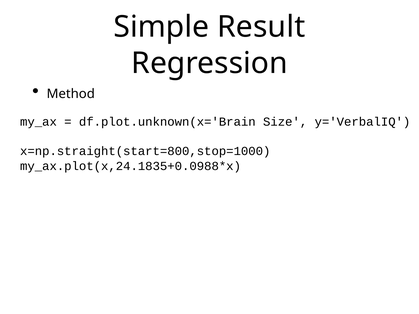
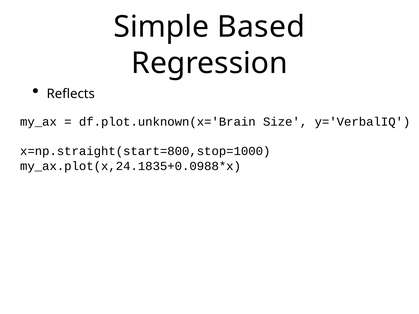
Result: Result -> Based (261, 27)
Method: Method -> Reflects (71, 94)
